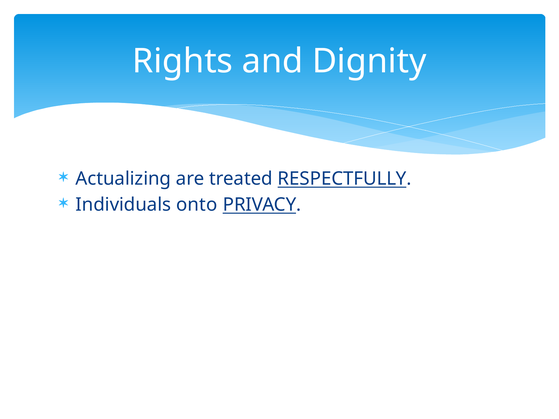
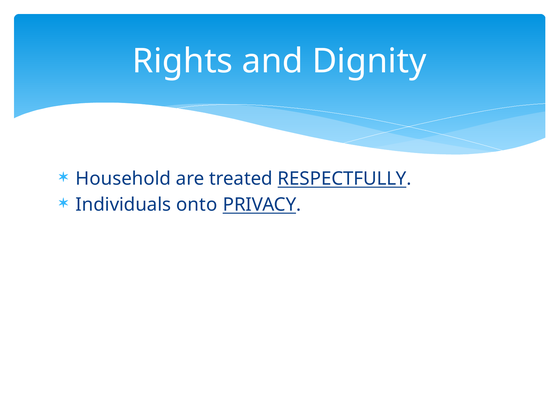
Actualizing: Actualizing -> Household (123, 179)
